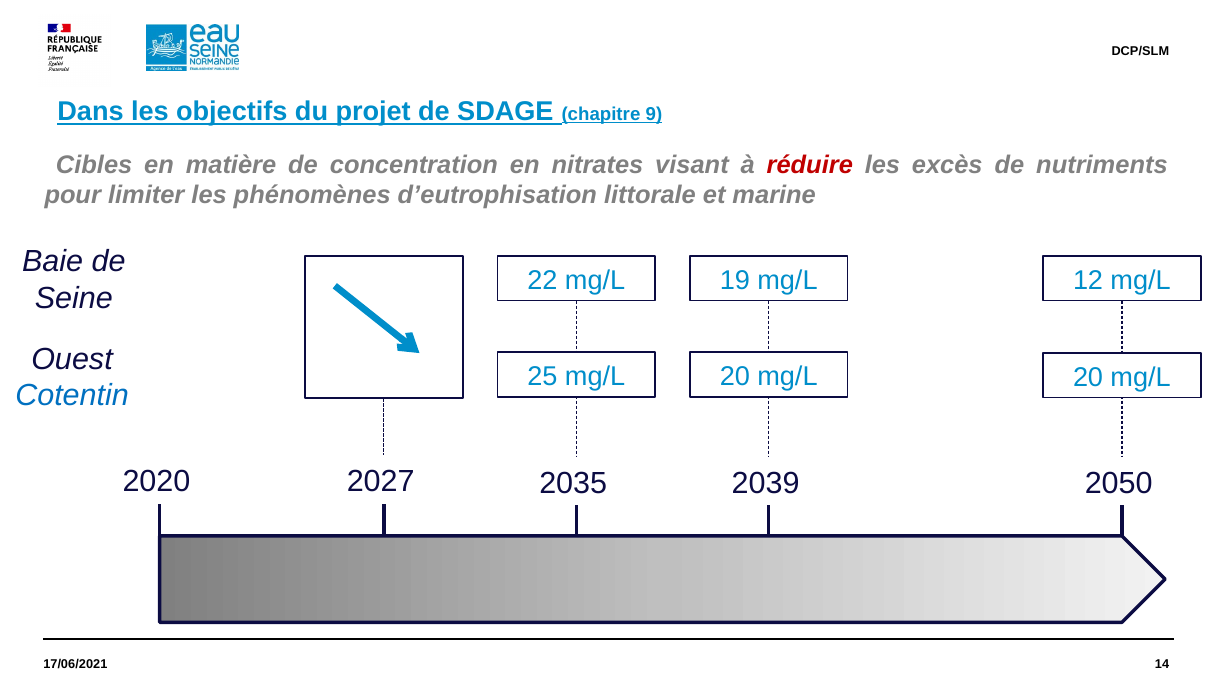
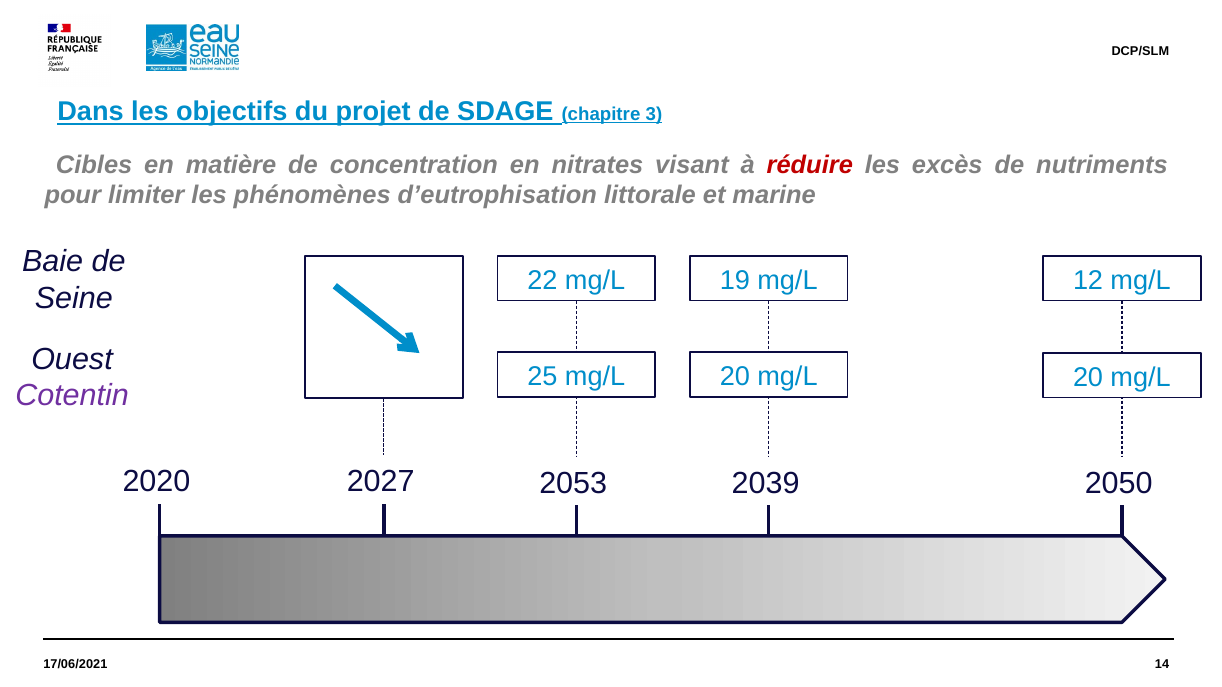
9: 9 -> 3 (654, 115)
Cotentin colour: blue -> purple (72, 396)
2035: 2035 -> 2053 (573, 483)
